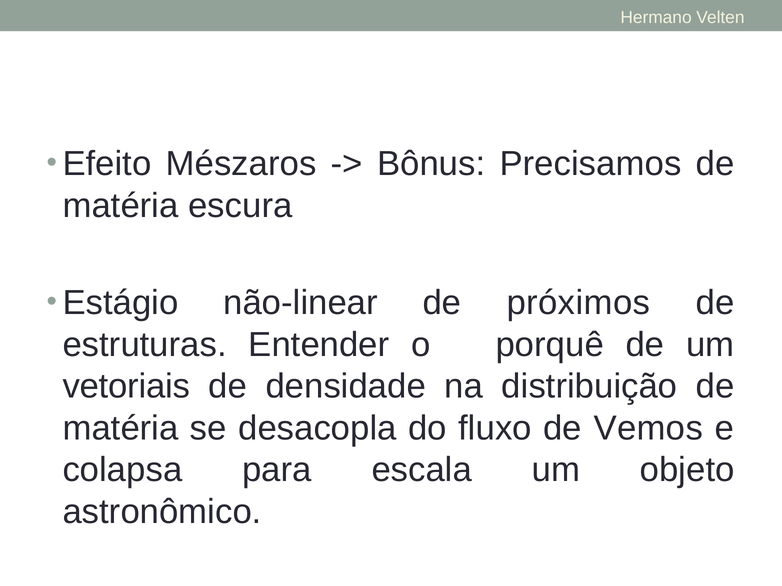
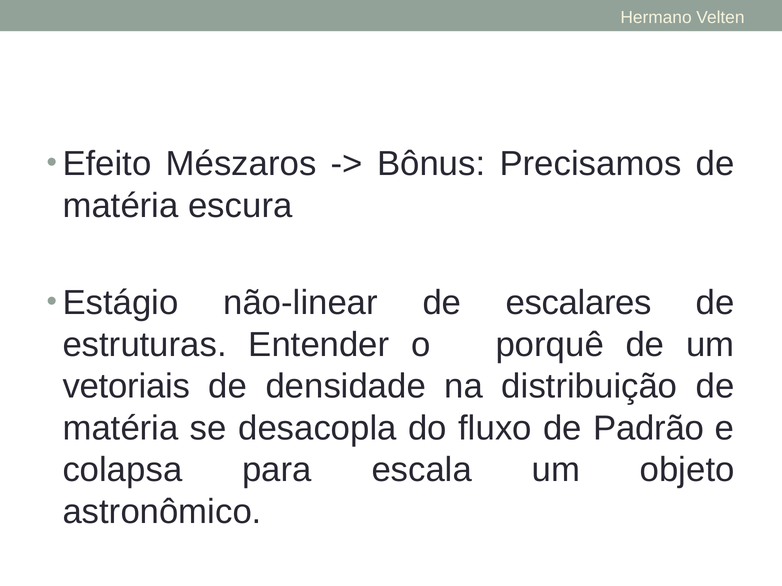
próximos: próximos -> escalares (579, 303)
Vemos: Vemos -> Padrão (649, 428)
